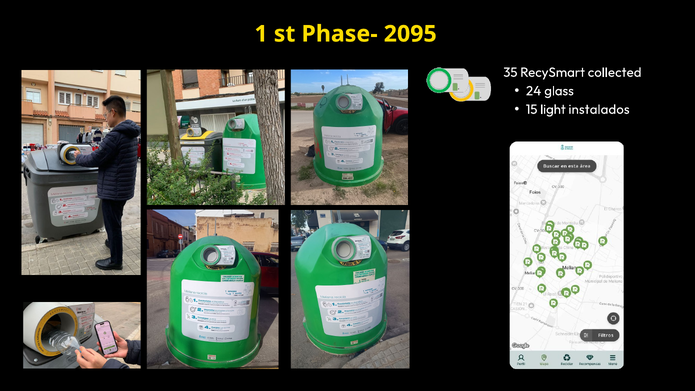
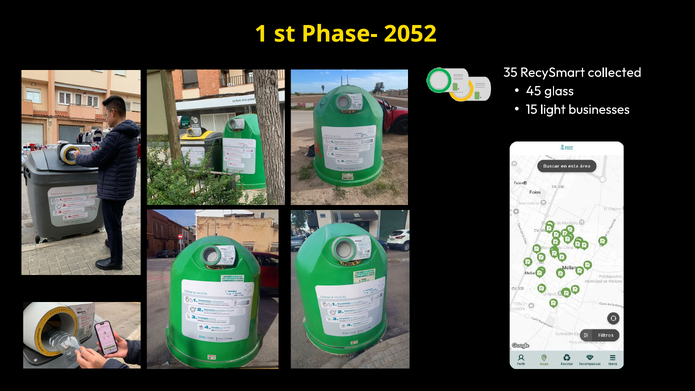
2095: 2095 -> 2052 (410, 34)
24: 24 -> 45 (534, 91)
instalados: instalados -> businesses (599, 109)
